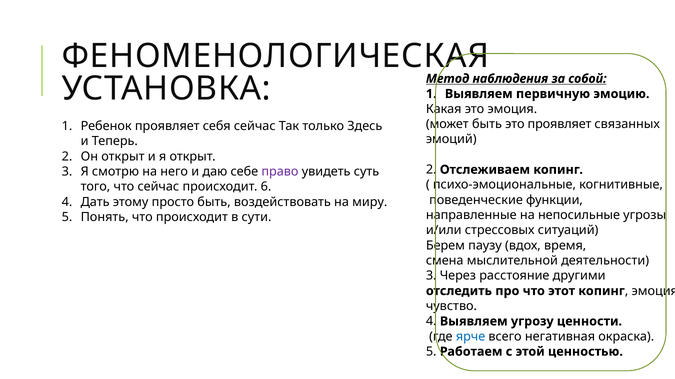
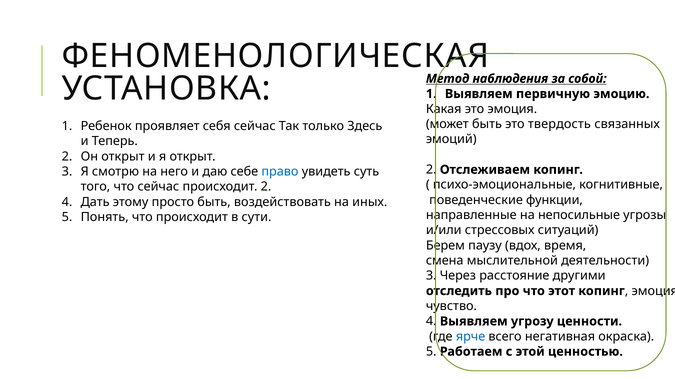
это проявляет: проявляет -> твердость (559, 124)
право colour: purple -> blue (280, 172)
происходит 6: 6 -> 2 (266, 187)
миру: миру -> иных (370, 202)
